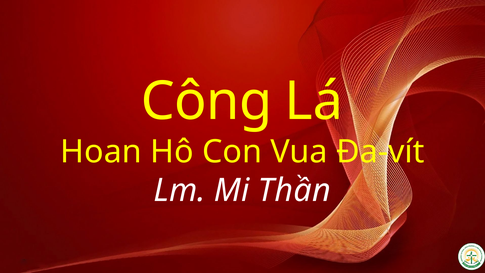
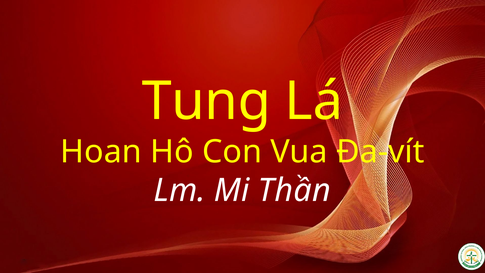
Công: Công -> Tung (206, 101)
